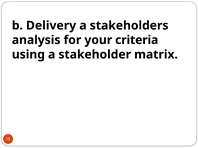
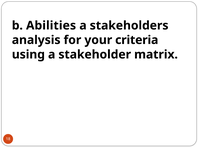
Delivery: Delivery -> Abilities (51, 26)
